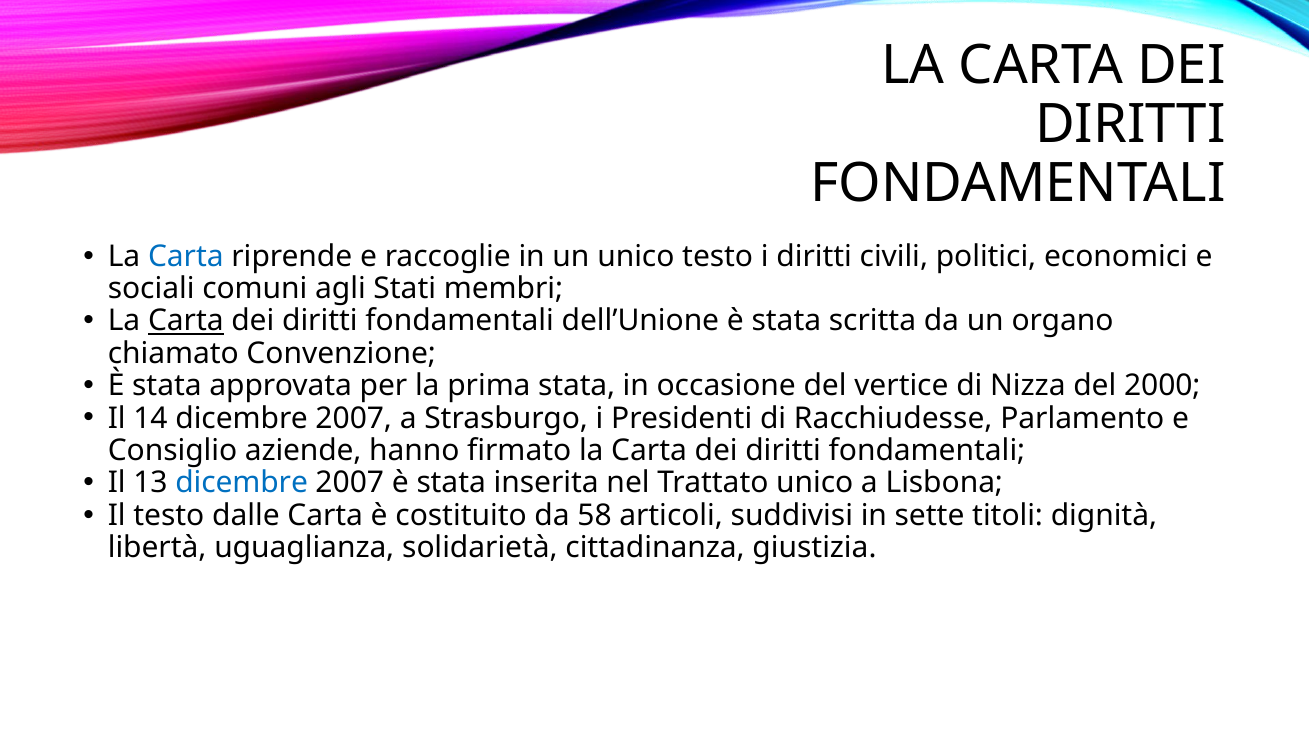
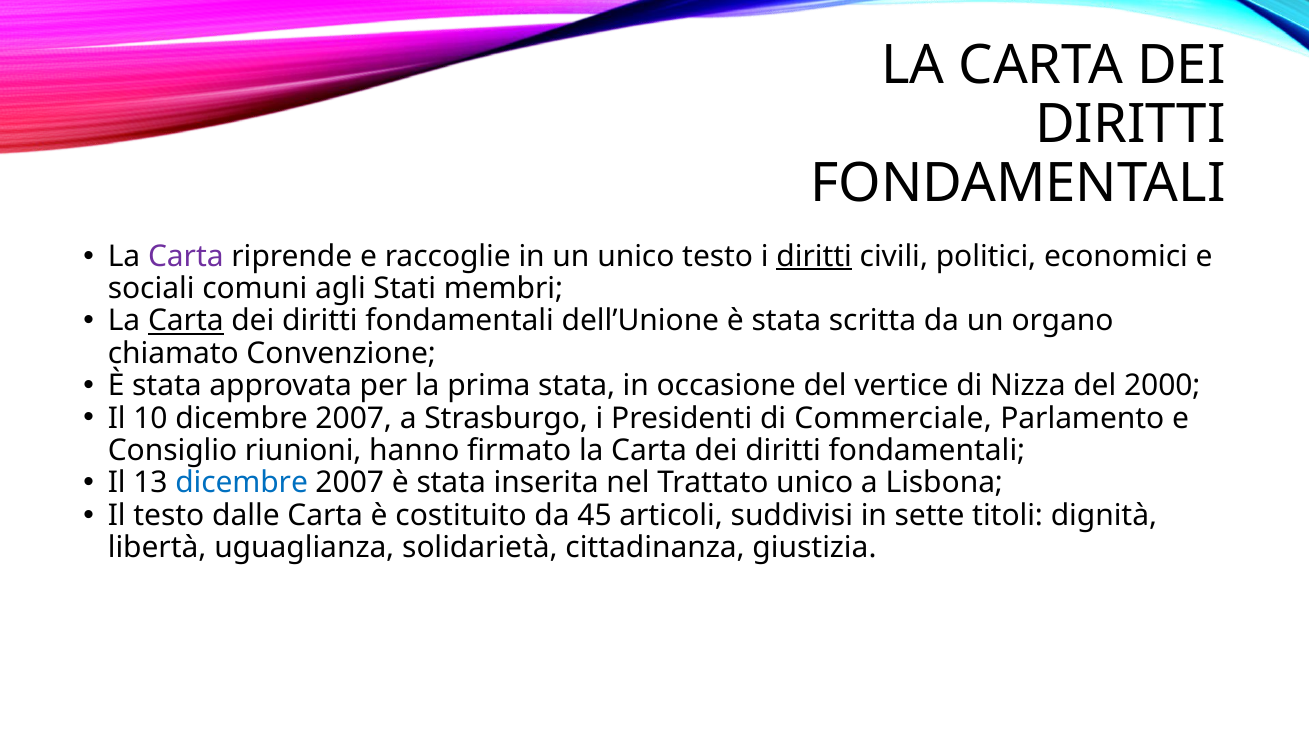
Carta colour: blue -> purple (186, 256)
diritti underline: none -> present (814, 256)
14: 14 -> 10 (150, 418)
Racchiudesse: Racchiudesse -> Commerciale (893, 418)
aziende: aziende -> riunioni (303, 451)
58: 58 -> 45 (595, 515)
